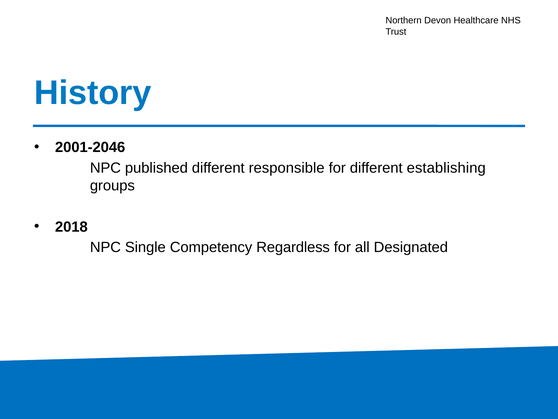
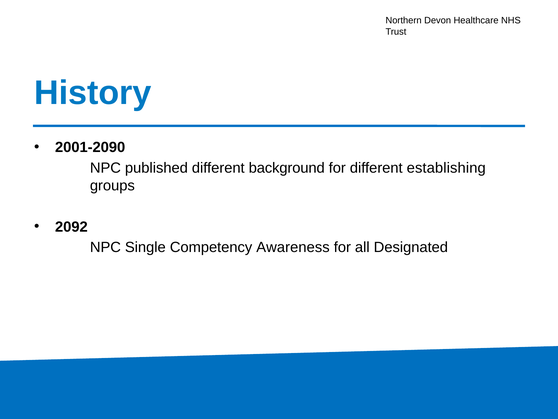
2001-2046: 2001-2046 -> 2001-2090 (90, 147)
responsible: responsible -> background (287, 168)
2018: 2018 -> 2092 (71, 227)
Regardless: Regardless -> Awareness (293, 247)
